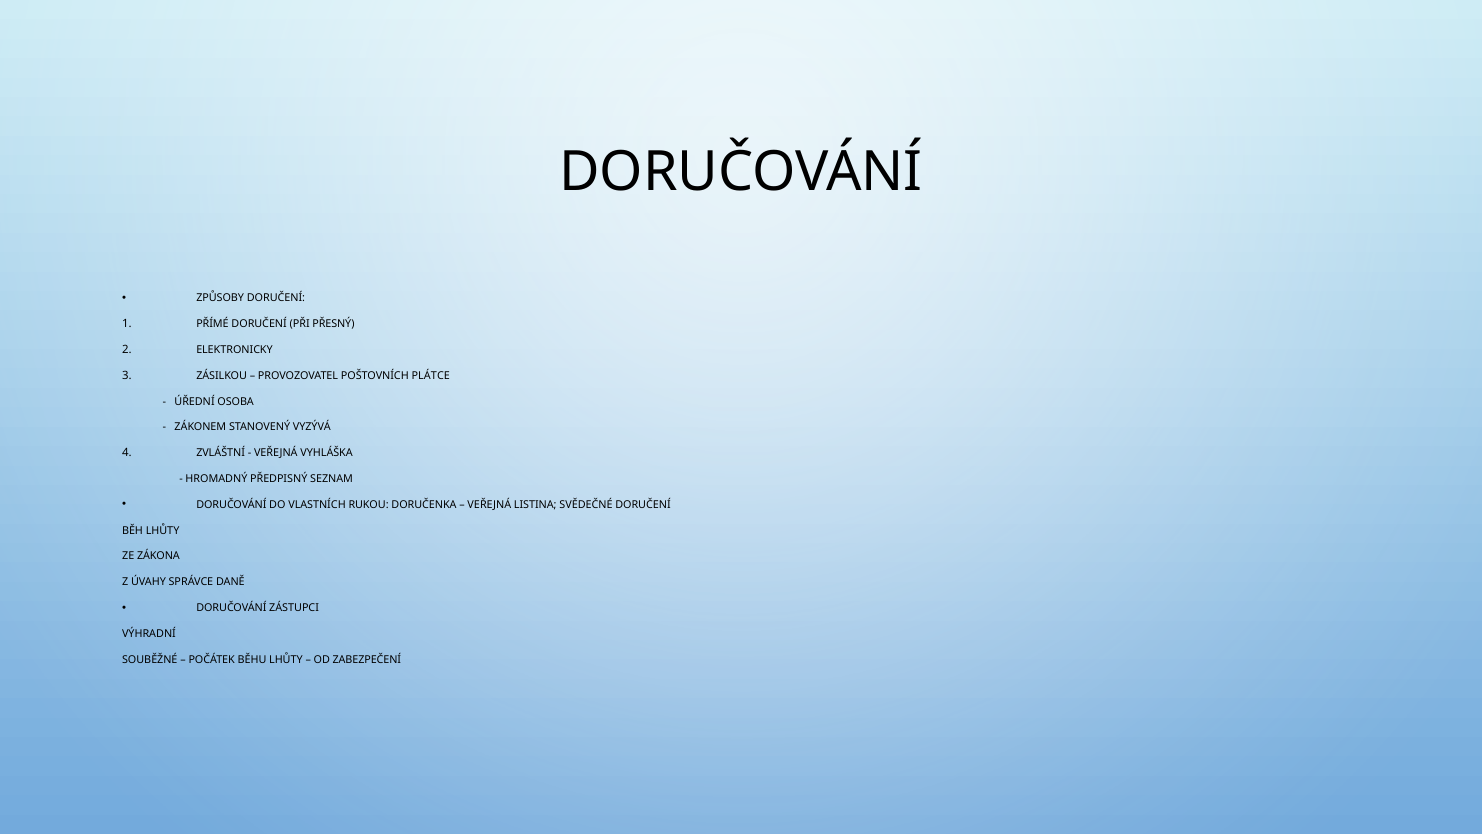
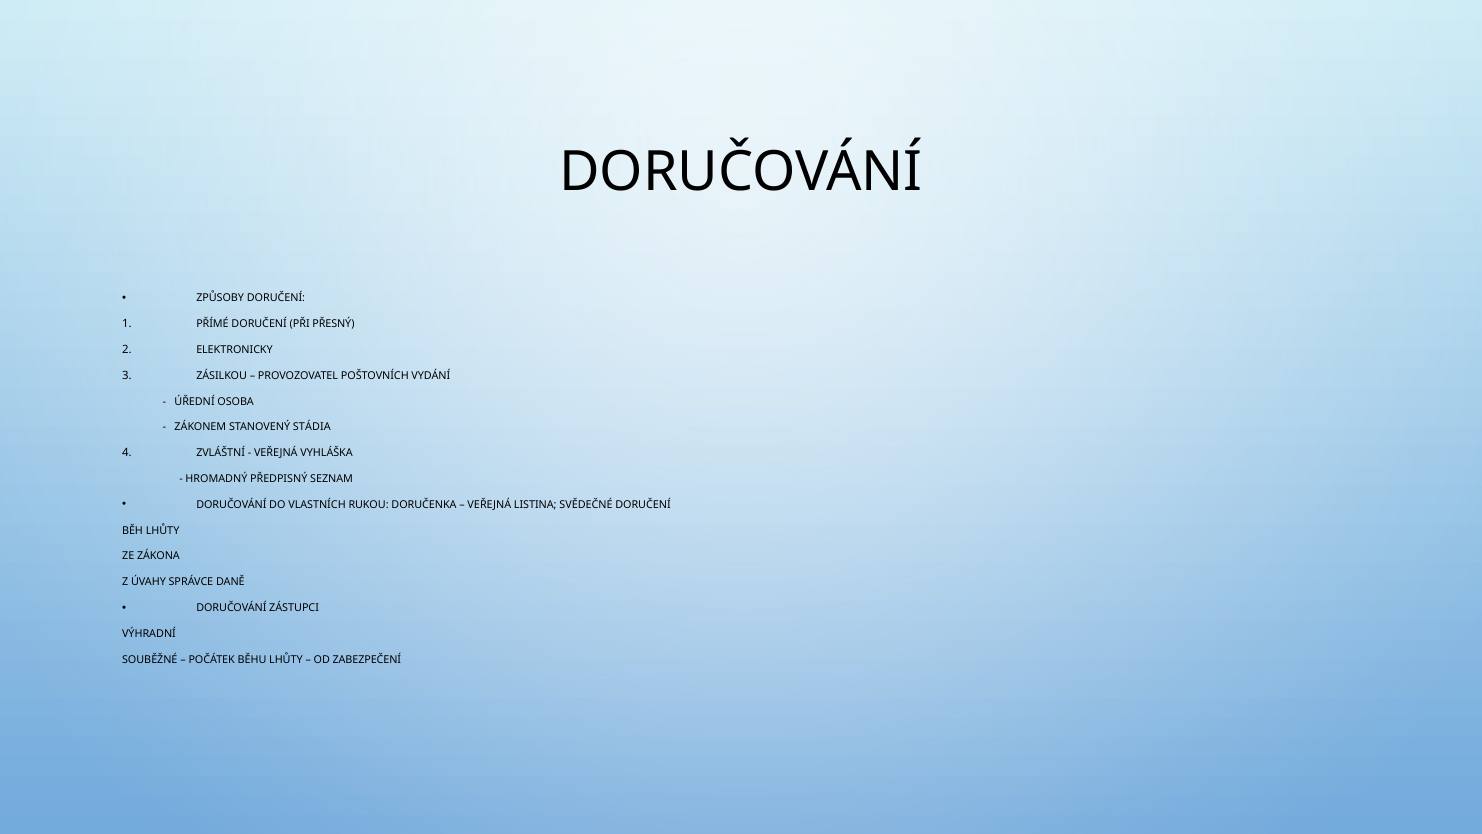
PLÁTCE: PLÁTCE -> VYDÁNÍ (431, 375)
VYZÝVÁ: VYZÝVÁ -> STÁDIA (312, 427)
